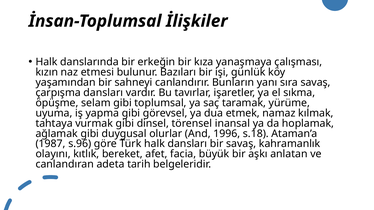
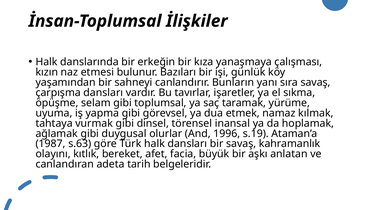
s.18: s.18 -> s.19 (256, 134)
s.96: s.96 -> s.63 (80, 144)
